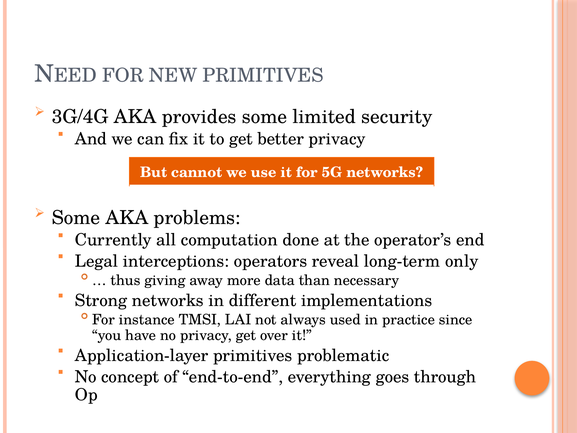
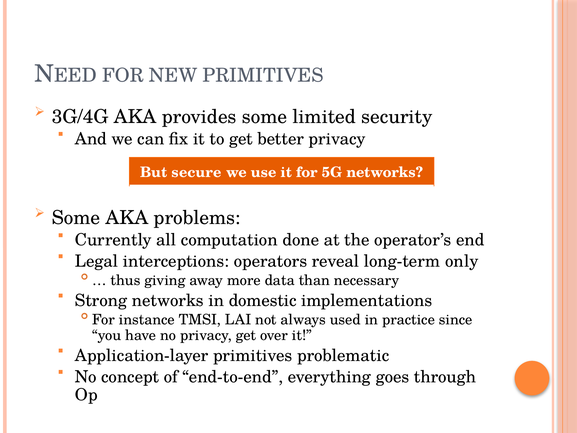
cannot: cannot -> secure (197, 172)
different: different -> domestic (263, 301)
